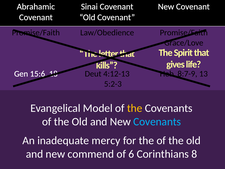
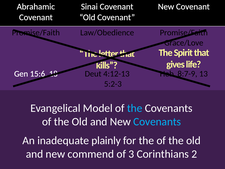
the colour: yellow -> light blue (135, 108)
mercy: mercy -> plainly (106, 140)
6: 6 -> 3 (131, 154)
8: 8 -> 2 (194, 154)
